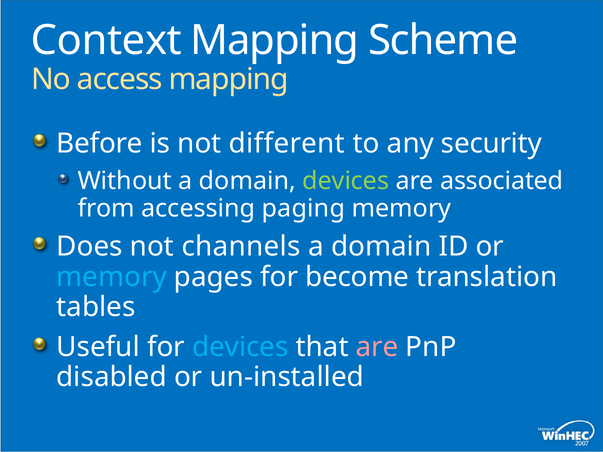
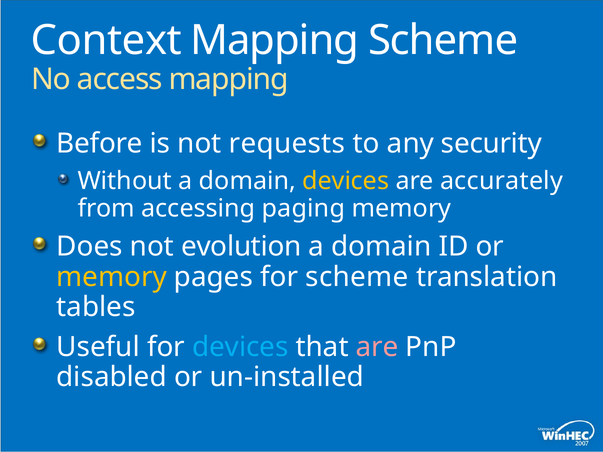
different: different -> requests (287, 144)
devices colour: light green -> yellow (346, 181)
associated: associated -> accurately (502, 181)
channels: channels -> evolution (241, 247)
memory colour: light blue -> yellow (112, 277)
for become: become -> scheme (357, 277)
